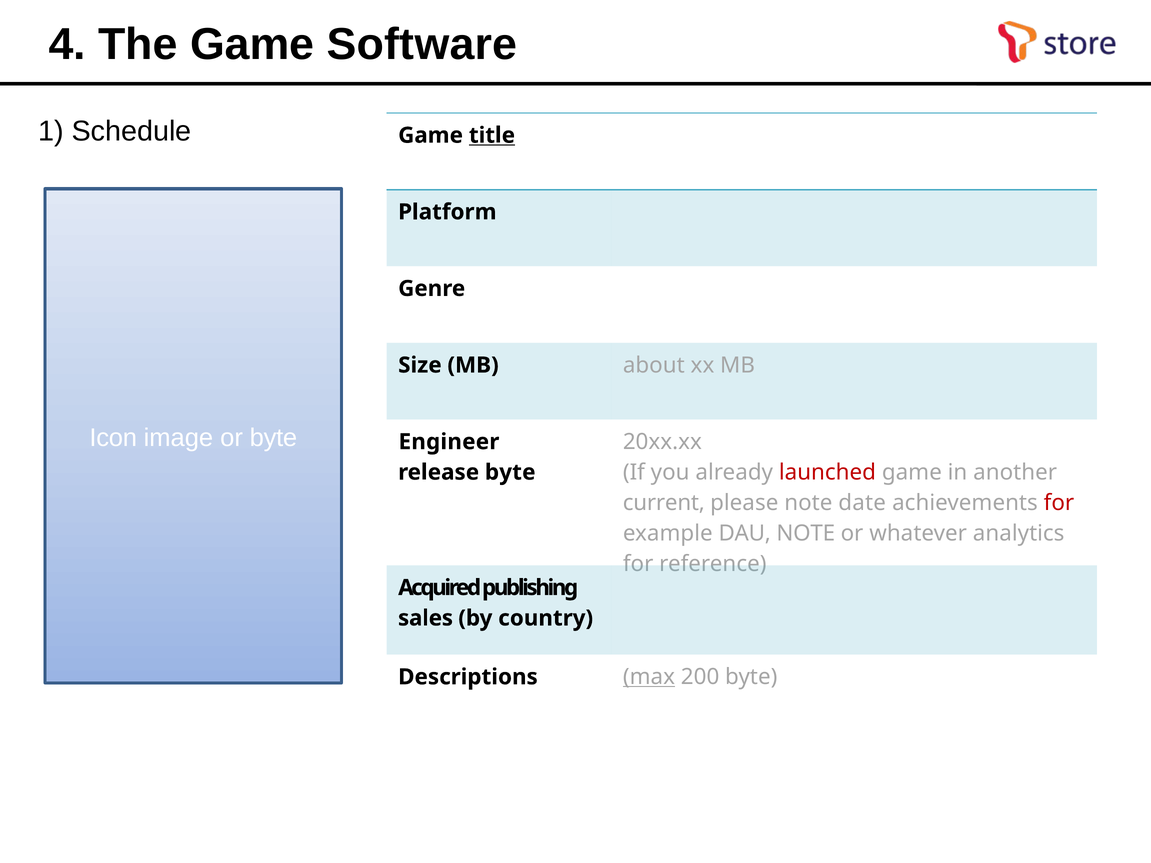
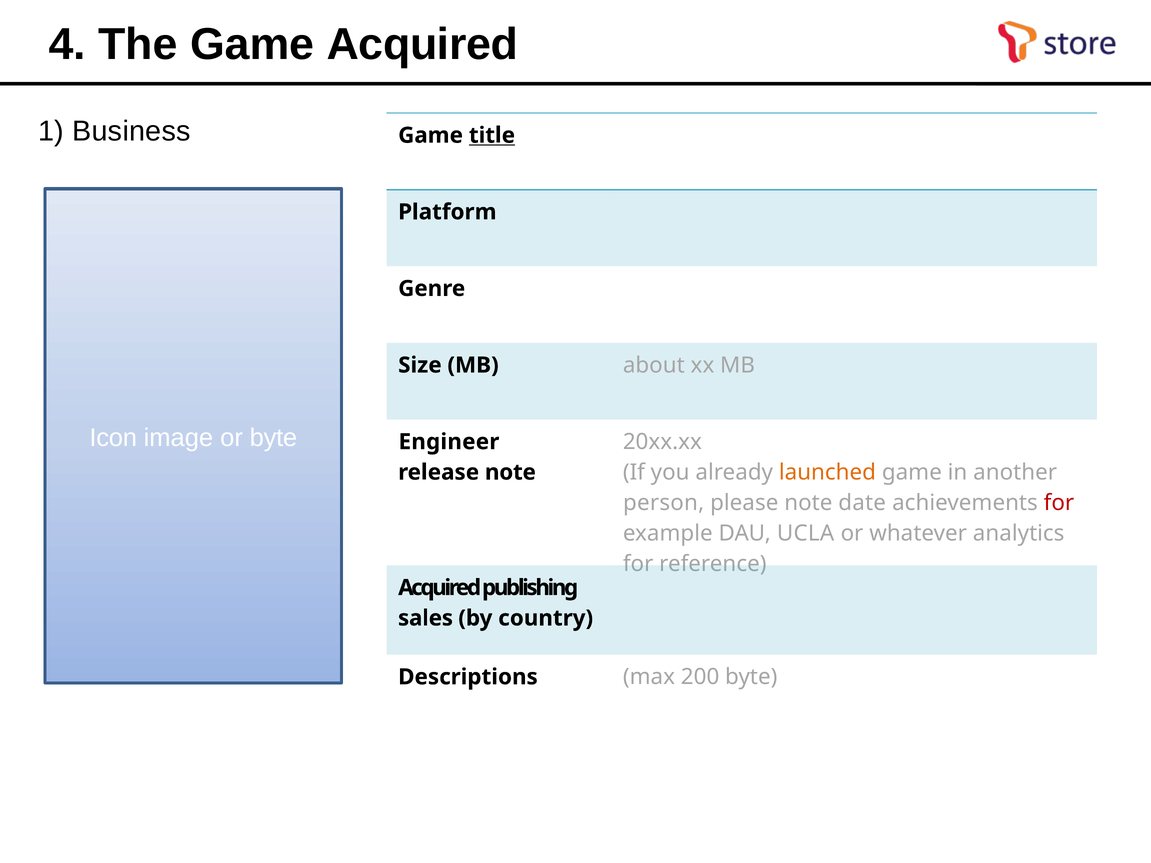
Game Software: Software -> Acquired (422, 44)
Schedule: Schedule -> Business (131, 131)
launched colour: red -> orange (827, 472)
release byte: byte -> note (510, 472)
current: current -> person (664, 503)
DAU NOTE: NOTE -> UCLA (806, 533)
max underline: present -> none (649, 677)
